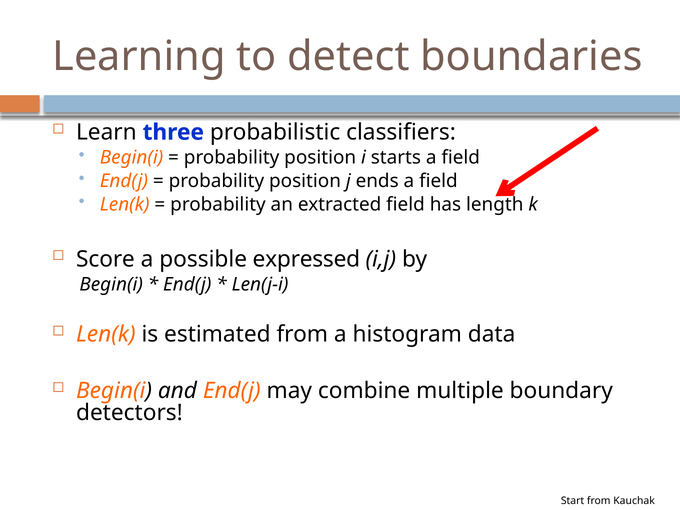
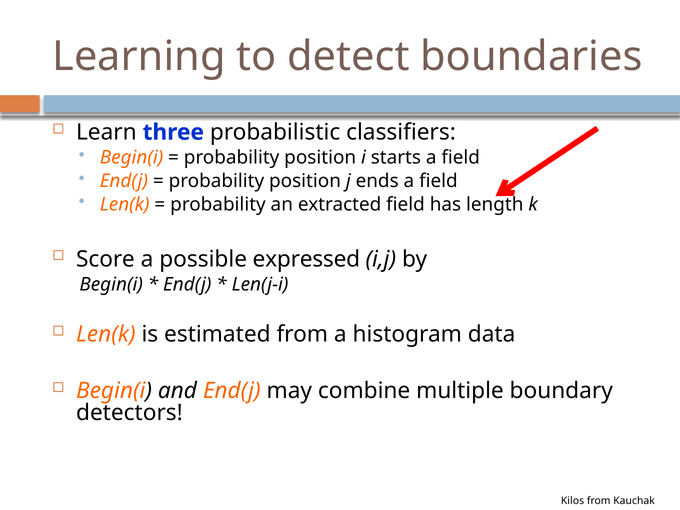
Start: Start -> Kilos (573, 501)
